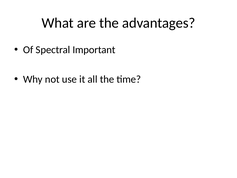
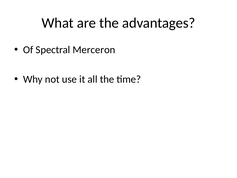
Important: Important -> Merceron (94, 50)
